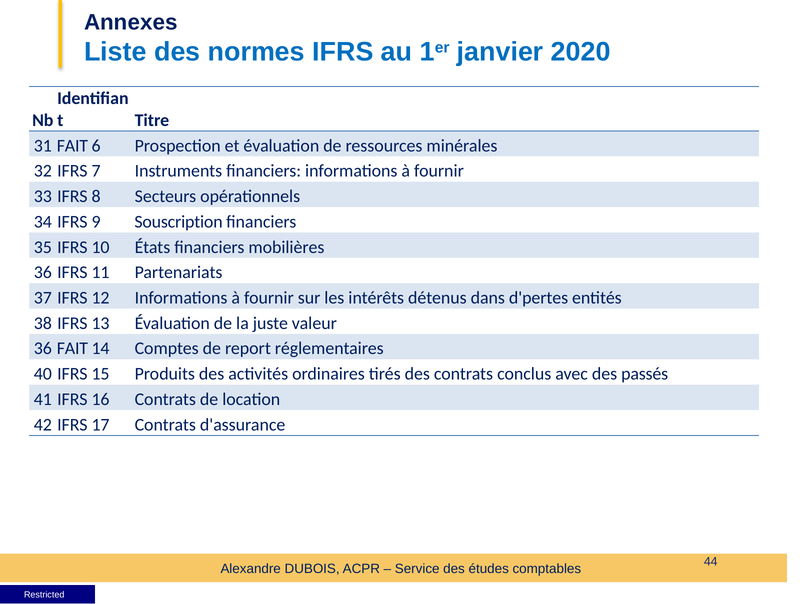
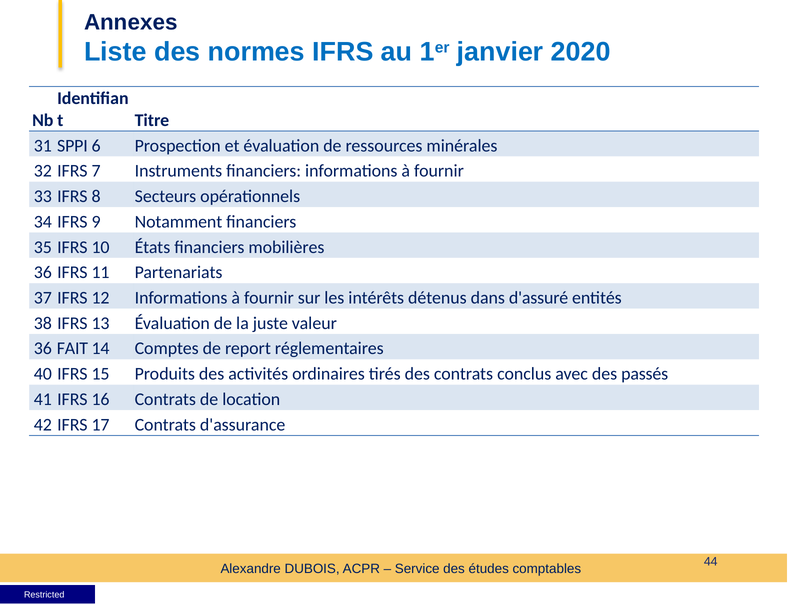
31 FAIT: FAIT -> SPPI (72, 146)
Souscription: Souscription -> Notamment (178, 222)
d'pertes: d'pertes -> d'assuré (539, 298)
